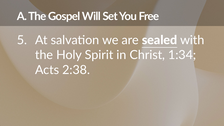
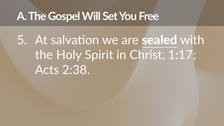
1:34: 1:34 -> 1:17 (182, 55)
